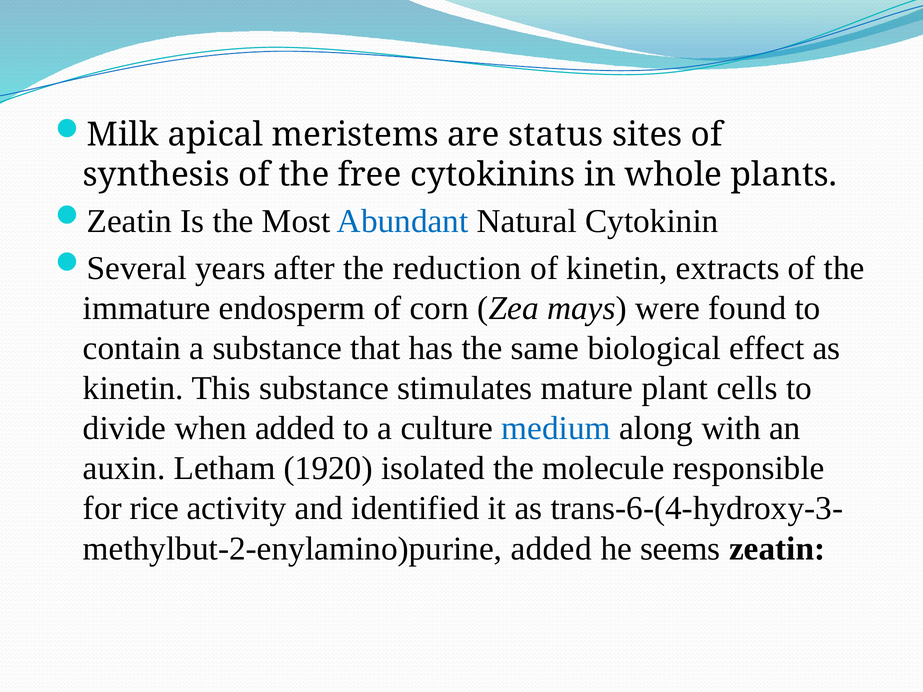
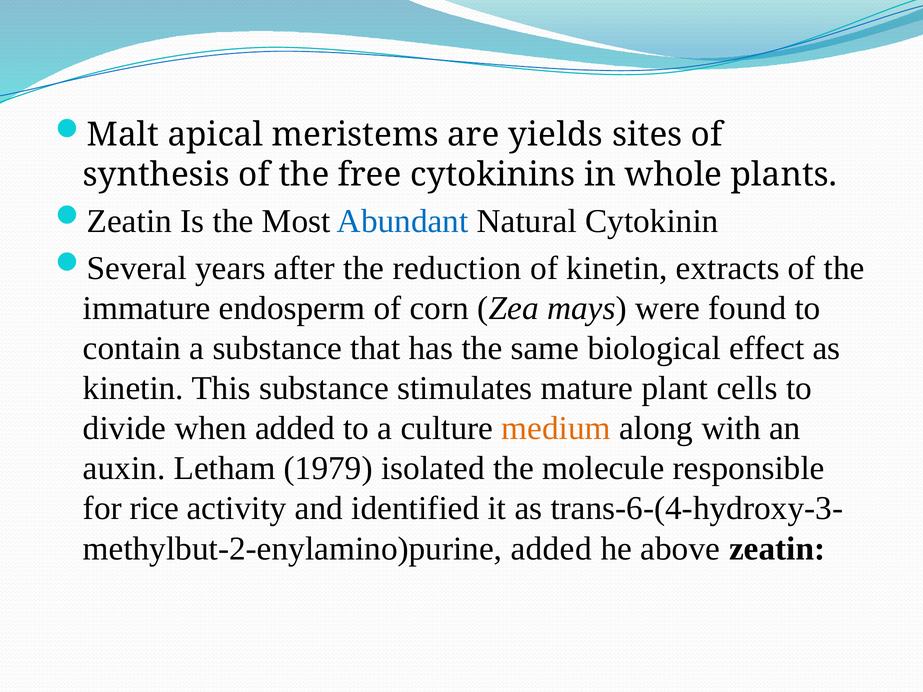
Milk: Milk -> Malt (123, 135)
status: status -> yields (556, 135)
medium colour: blue -> orange (556, 428)
1920: 1920 -> 1979 (328, 469)
seems: seems -> above (680, 549)
